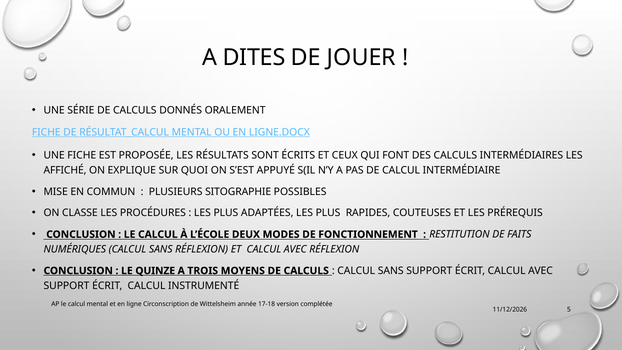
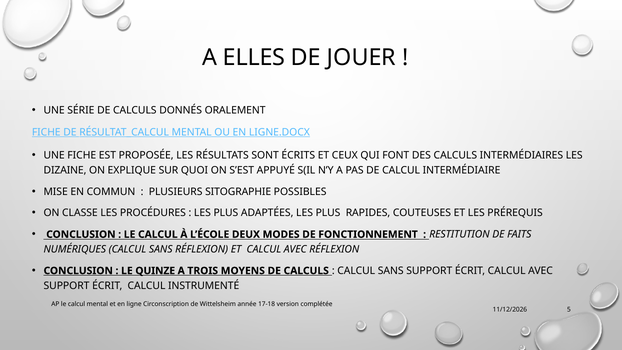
DITES: DITES -> ELLES (254, 57)
AFFICHÉ: AFFICHÉ -> DIZAINE (65, 170)
